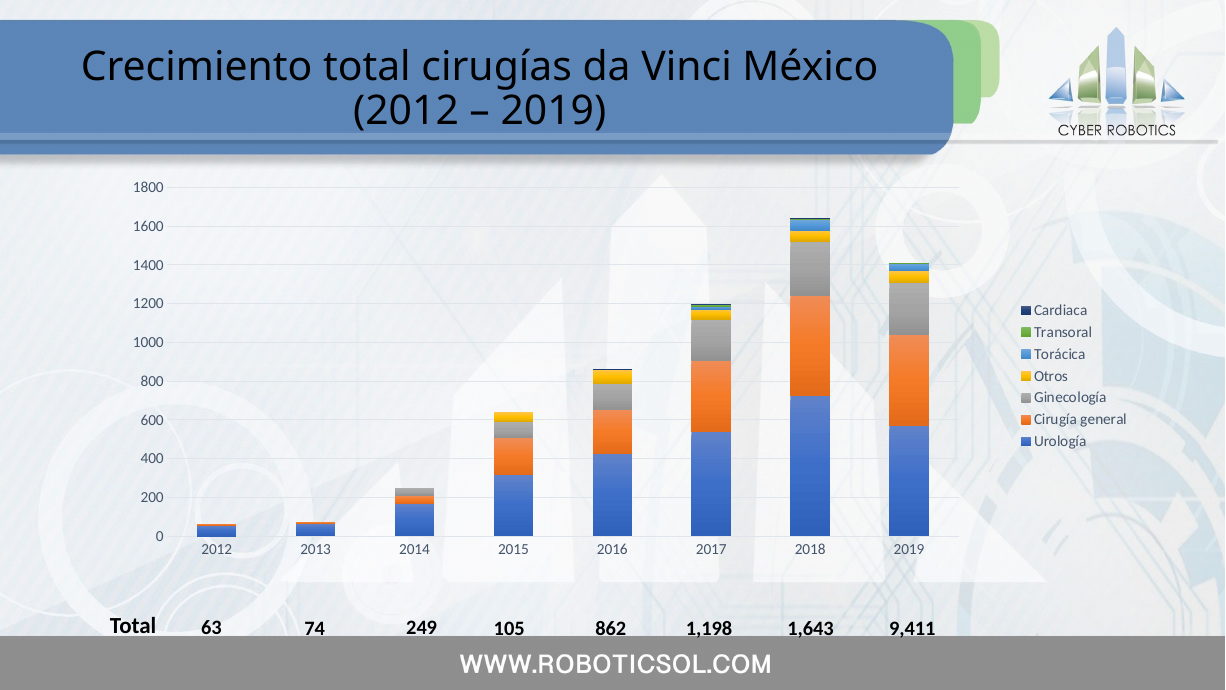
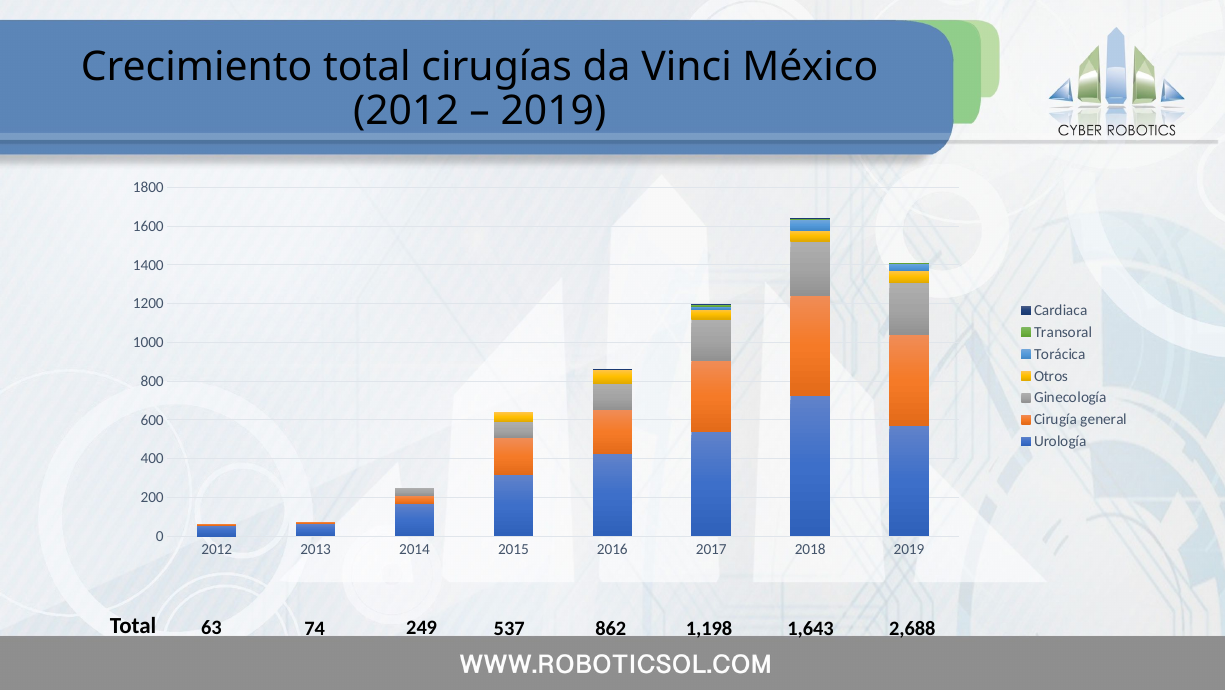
9,411: 9,411 -> 2,688 (912, 628)
105: 105 -> 537 (509, 628)
